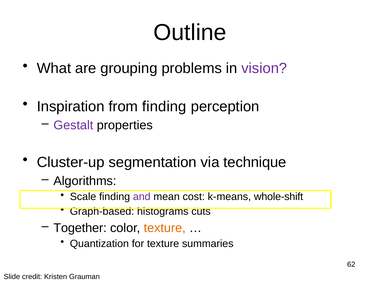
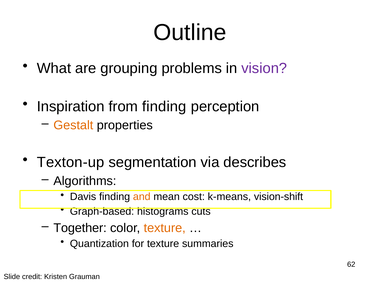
Gestalt colour: purple -> orange (73, 125)
Cluster-up: Cluster-up -> Texton-up (71, 163)
technique: technique -> describes (255, 163)
Scale: Scale -> Davis (83, 197)
and colour: purple -> orange (142, 197)
whole-shift: whole-shift -> vision-shift (279, 197)
